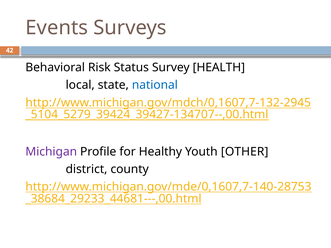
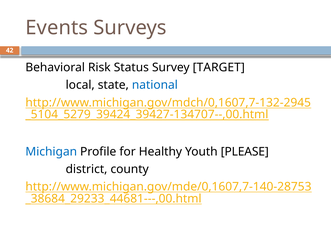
HEALTH: HEALTH -> TARGET (219, 68)
Michigan colour: purple -> blue (51, 152)
OTHER: OTHER -> PLEASE (245, 152)
